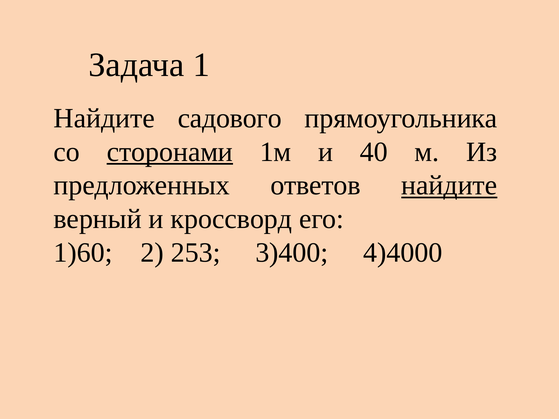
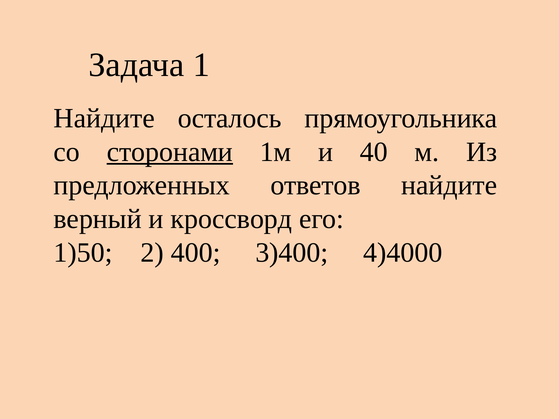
садового: садового -> осталось (230, 118)
найдите underline: present -> none (449, 186)
1)60: 1)60 -> 1)50 (83, 253)
253: 253 -> 400 (196, 253)
